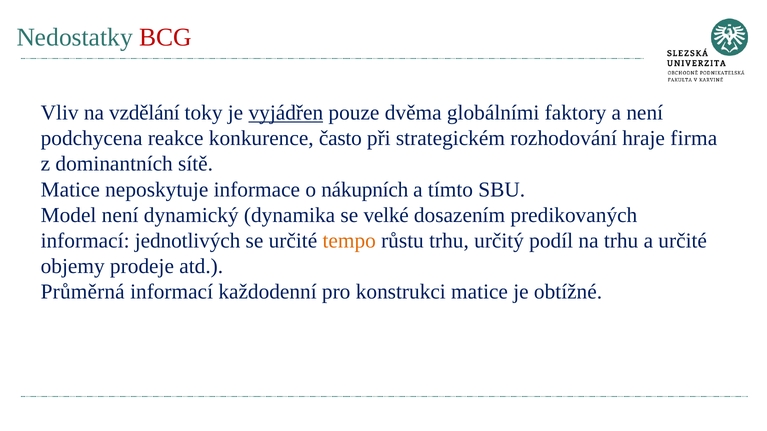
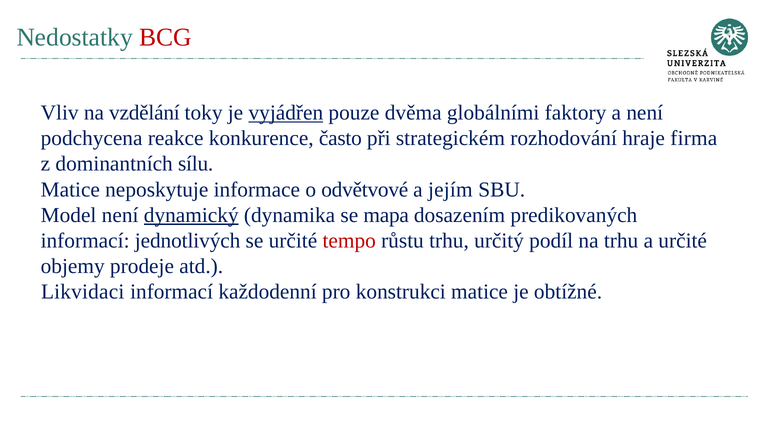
sítě: sítě -> sílu (196, 164)
nákupních: nákupních -> odvětvové (365, 190)
tímto: tímto -> jejím (450, 190)
dynamický underline: none -> present (191, 215)
velké: velké -> mapa (386, 215)
tempo colour: orange -> red (349, 241)
Průměrná: Průměrná -> Likvidaci (83, 292)
